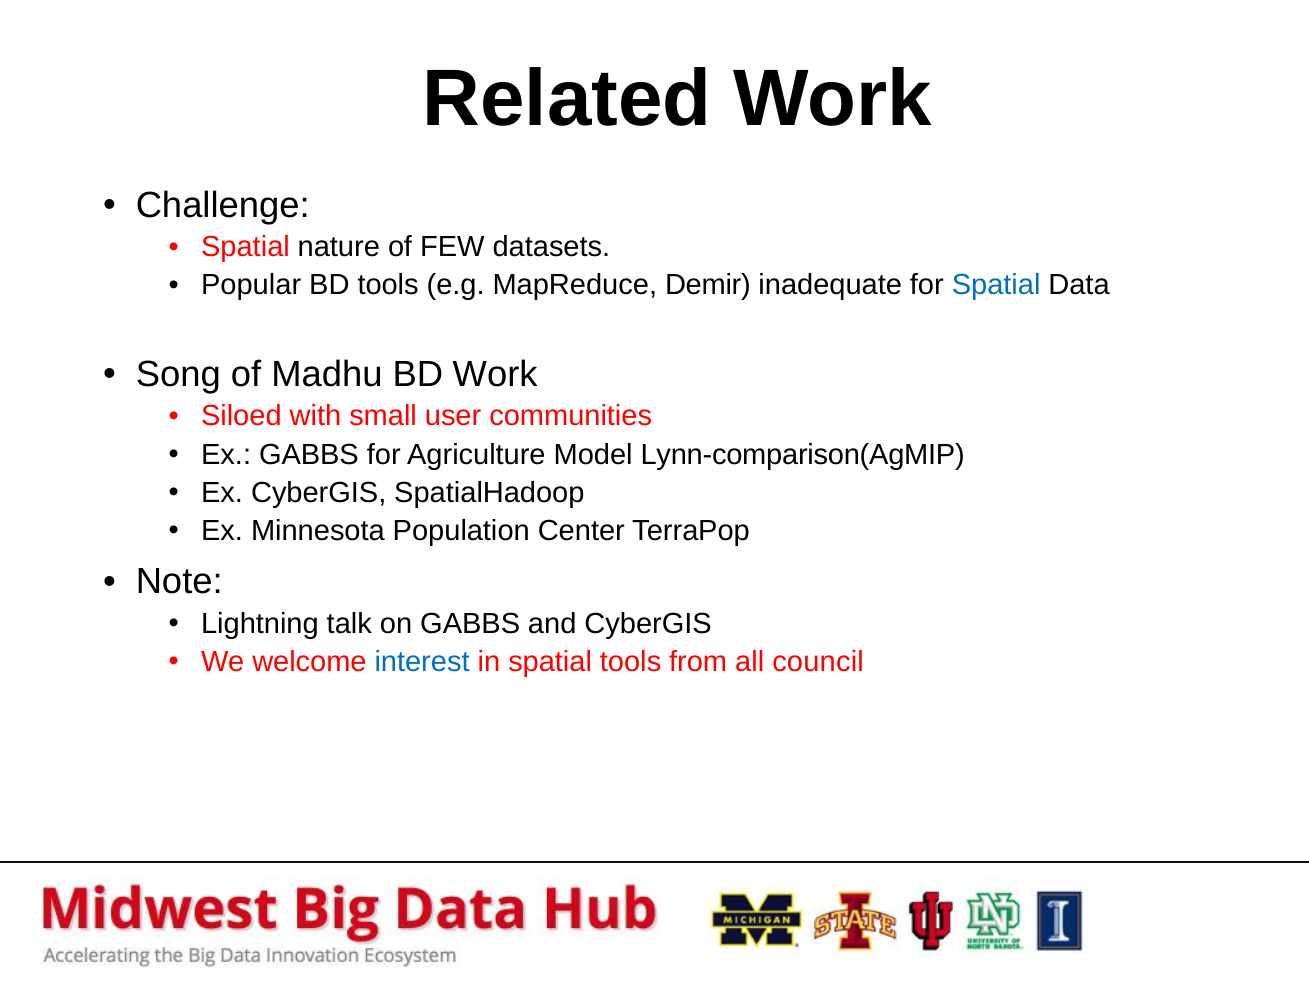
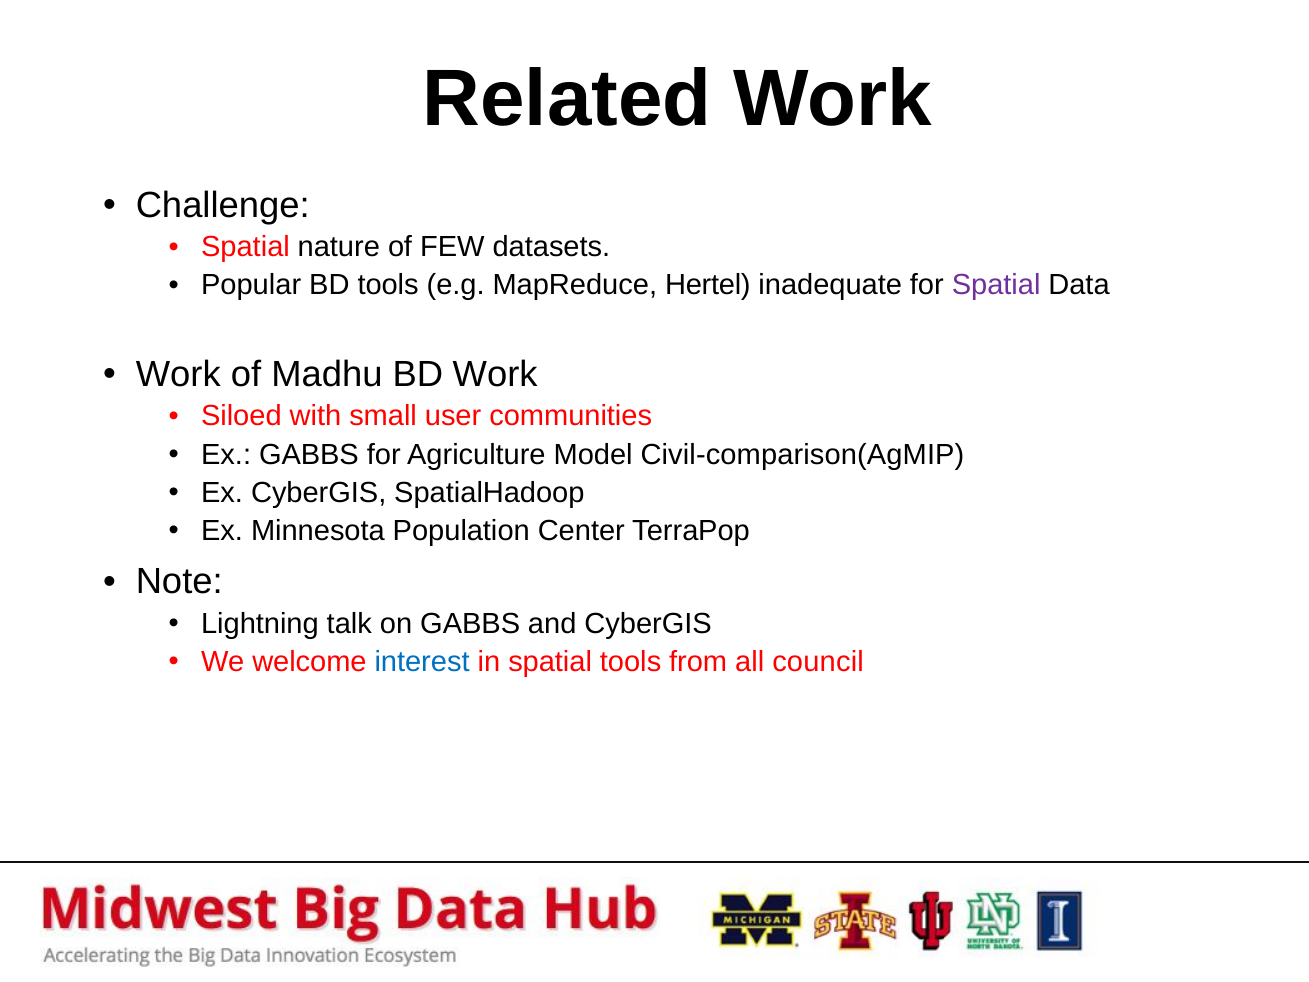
Demir: Demir -> Hertel (708, 285)
Spatial colour: blue -> purple (996, 285)
Song: Song -> Work (178, 374)
Lynn-comparison(AgMIP: Lynn-comparison(AgMIP -> Civil-comparison(AgMIP (802, 454)
